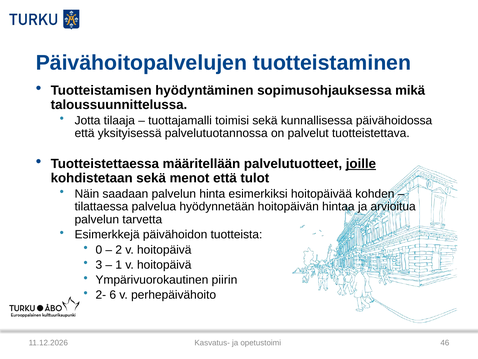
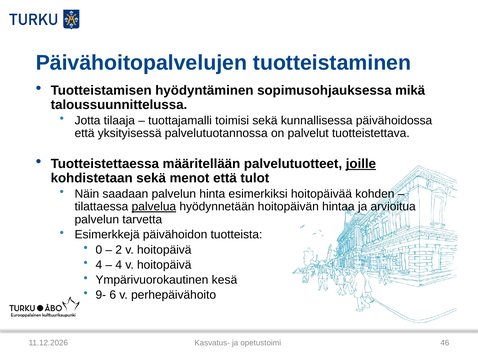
palvelua underline: none -> present (154, 206)
3: 3 -> 4 (99, 264)
1: 1 -> 4 (119, 264)
piirin: piirin -> kesä (225, 280)
2-: 2- -> 9- (101, 295)
